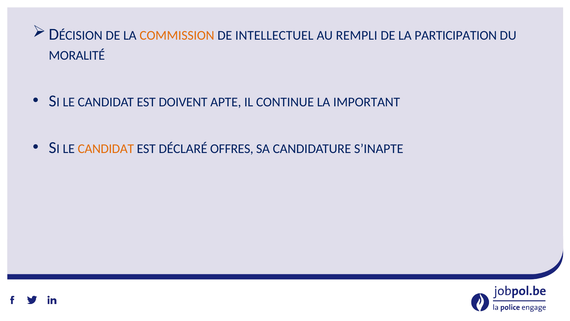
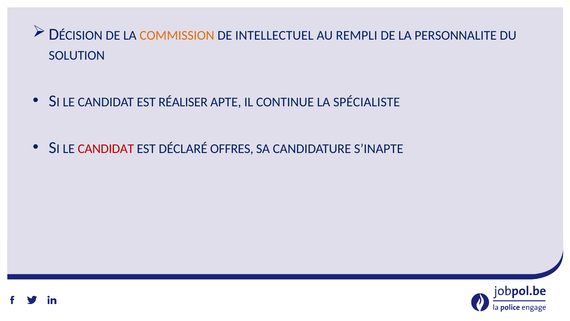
PARTICIPATION: PARTICIPATION -> PERSONNALITE (456, 35)
MORALITÉ: MORALITÉ -> SOLUTION (77, 55)
DOIVENT: DOIVENT -> RÉALISER (183, 102)
IMPORTANT: IMPORTANT -> SPÉCIALISTE (367, 102)
CANDIDAT colour: orange -> red (106, 148)
